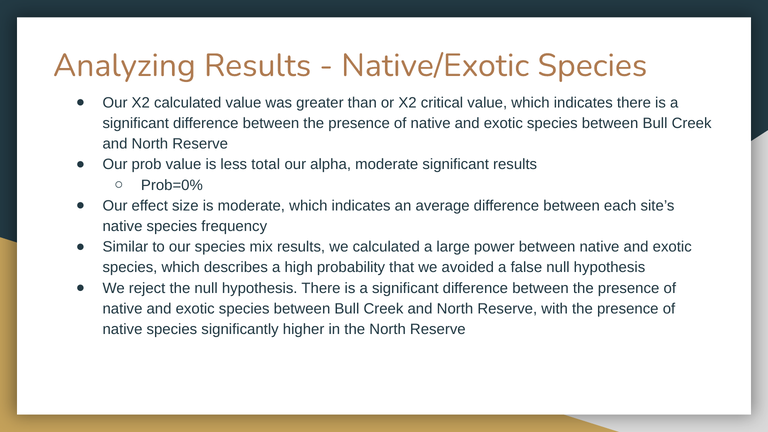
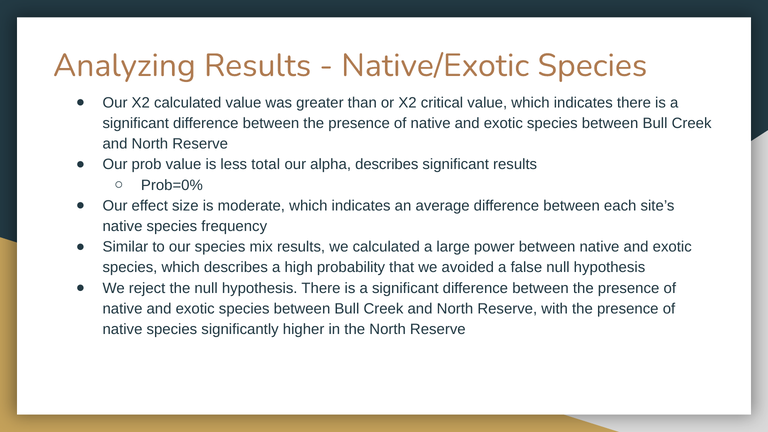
alpha moderate: moderate -> describes (387, 165)
